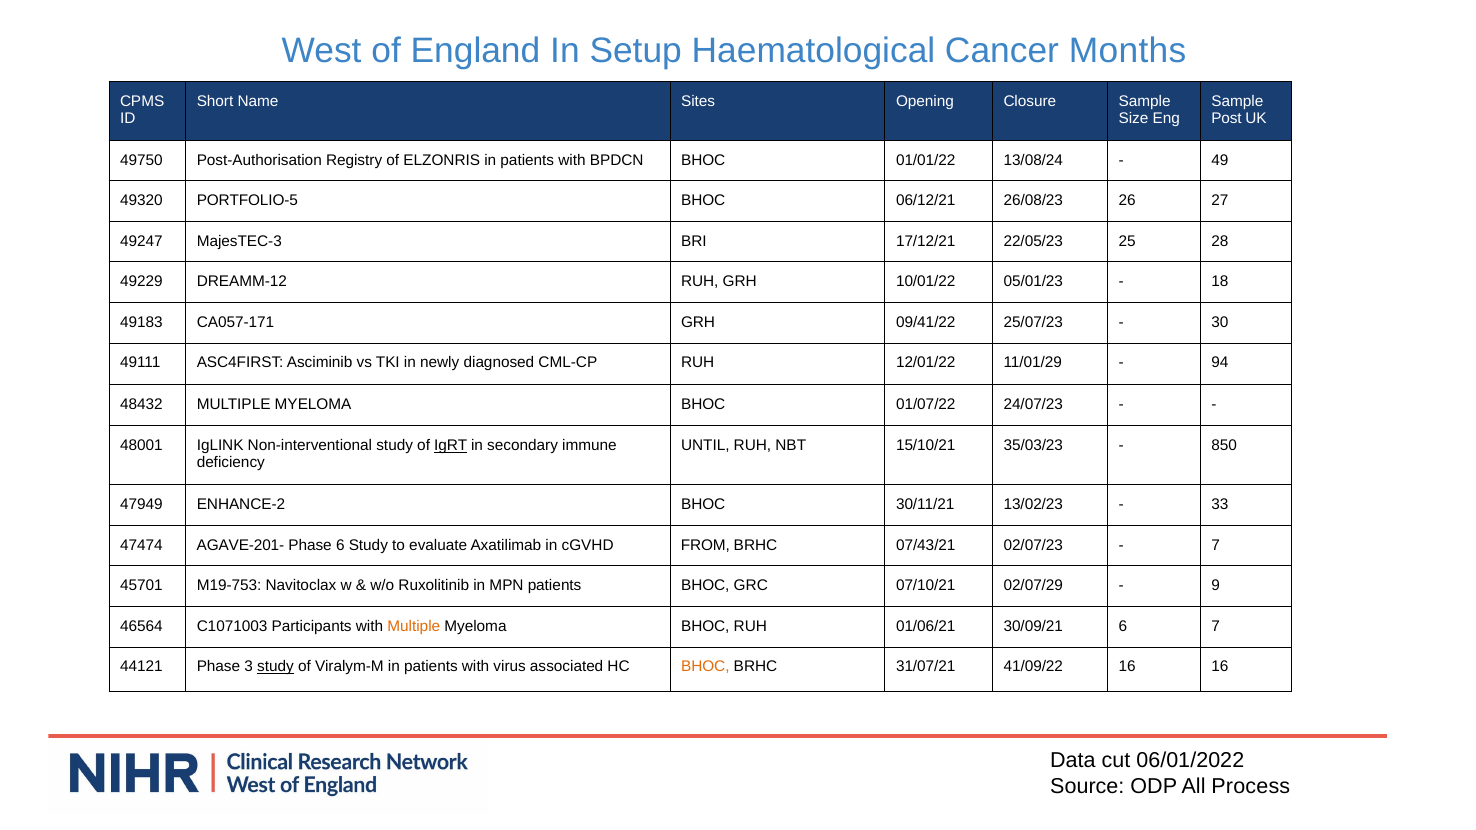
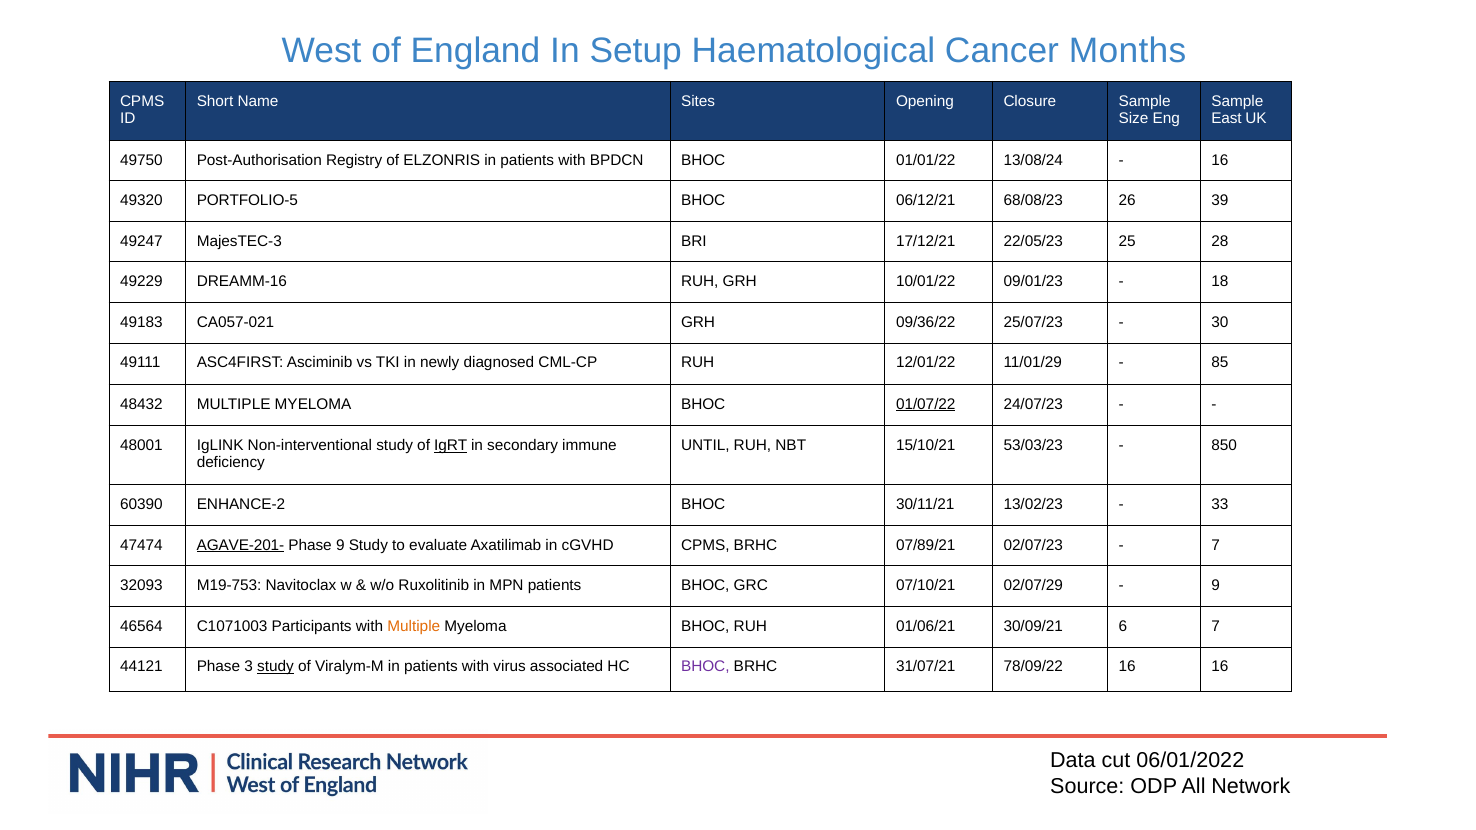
Post: Post -> East (1226, 118)
49: 49 -> 16 (1220, 160)
26/08/23: 26/08/23 -> 68/08/23 (1033, 201)
27: 27 -> 39 (1220, 201)
DREAMM-12: DREAMM-12 -> DREAMM-16 (242, 282)
05/01/23: 05/01/23 -> 09/01/23 (1033, 282)
CA057-171: CA057-171 -> CA057-021 (235, 322)
09/41/22: 09/41/22 -> 09/36/22 (926, 322)
94: 94 -> 85 (1220, 363)
01/07/22 underline: none -> present (926, 404)
35/03/23: 35/03/23 -> 53/03/23 (1033, 446)
47949: 47949 -> 60390 (141, 505)
AGAVE-201- underline: none -> present (240, 545)
Phase 6: 6 -> 9 (340, 545)
cGVHD FROM: FROM -> CPMS (705, 545)
07/43/21: 07/43/21 -> 07/89/21 (926, 545)
45701: 45701 -> 32093 (141, 586)
BHOC colour: orange -> purple (705, 667)
41/09/22: 41/09/22 -> 78/09/22 (1033, 667)
Process: Process -> Network (1251, 786)
